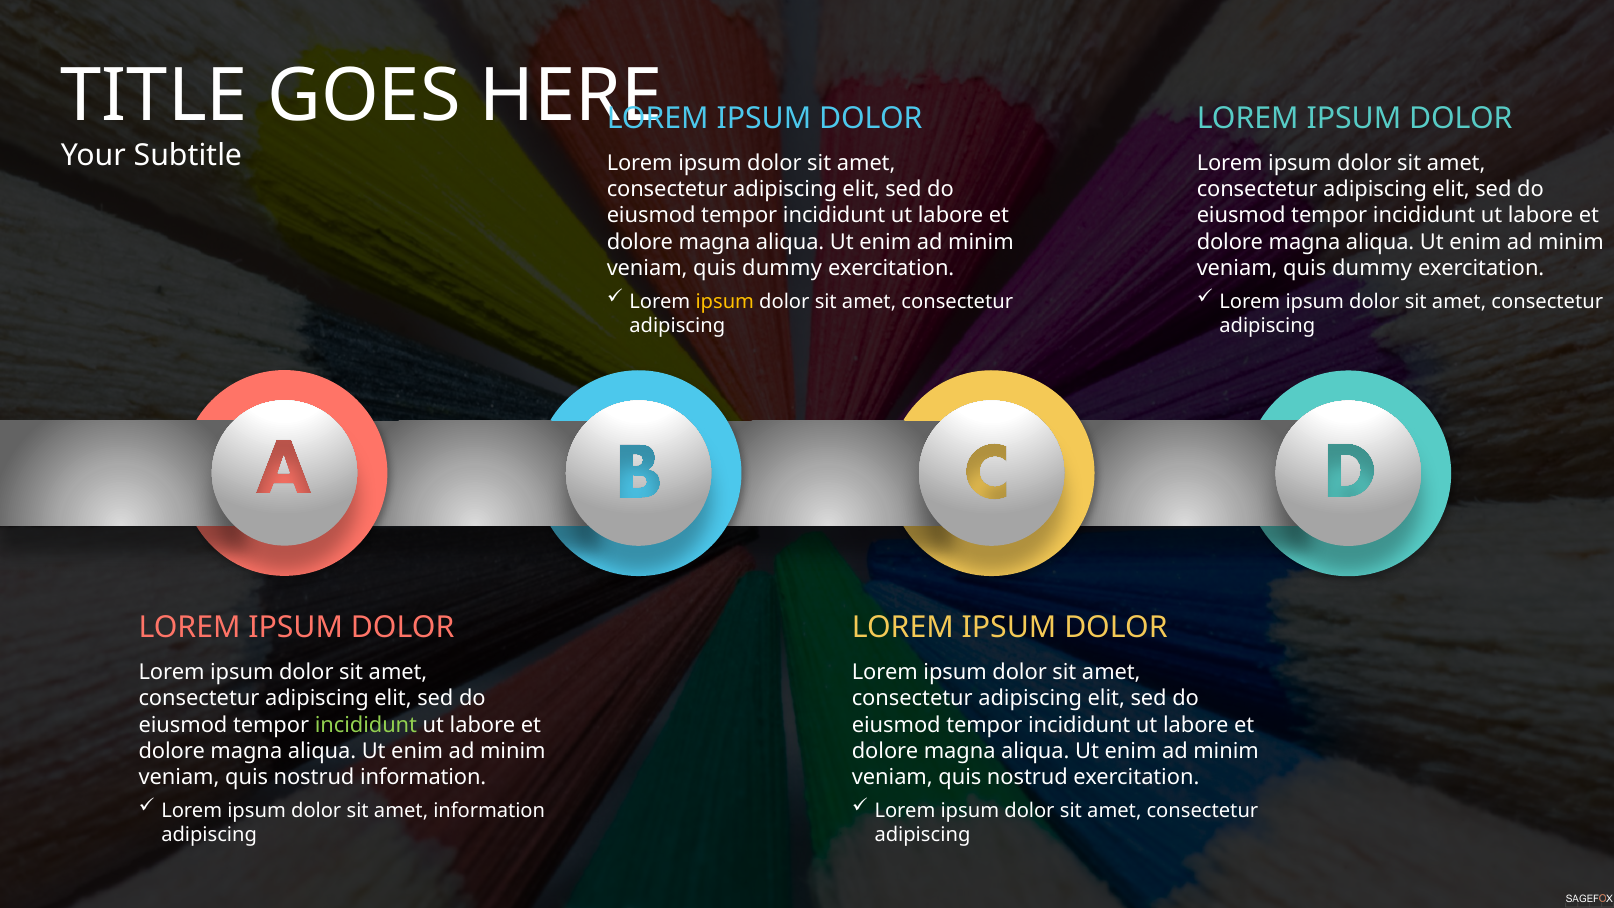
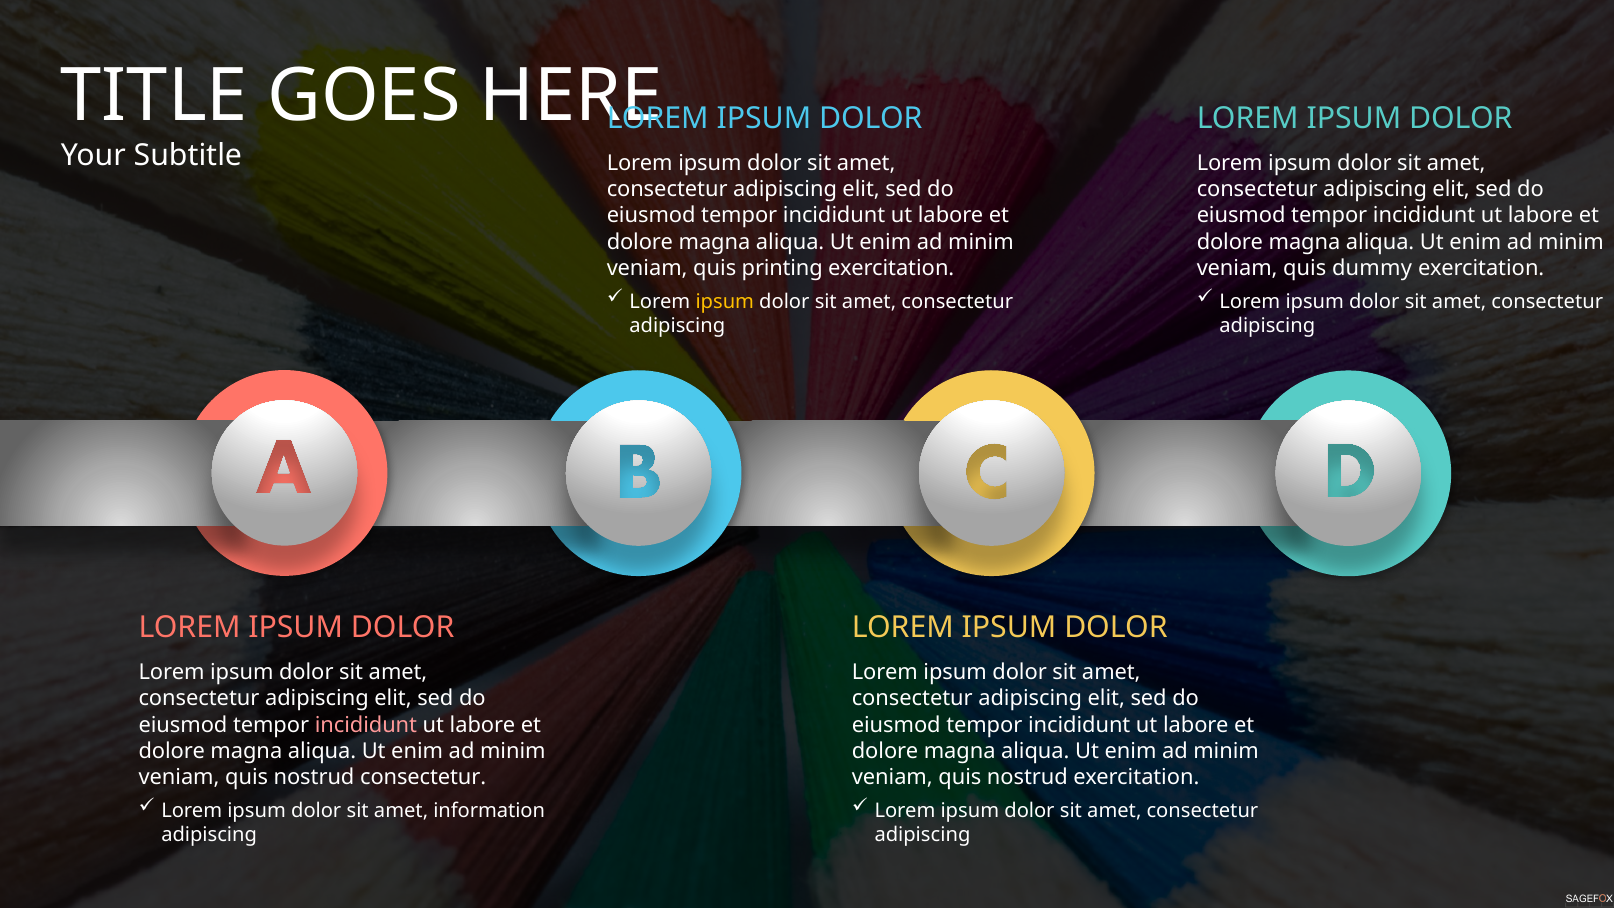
dummy: dummy -> printing (782, 268)
incididunt colour: light green -> pink (366, 725)
nostrud information: information -> consectetur (423, 777)
